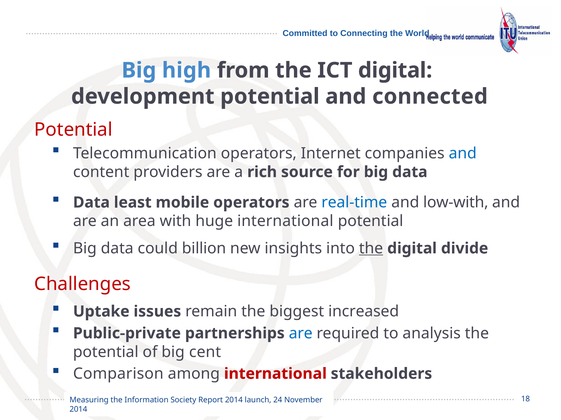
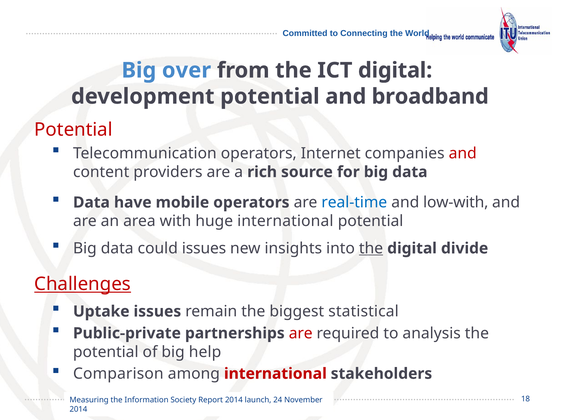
high: high -> over (187, 70)
connected: connected -> broadband (430, 97)
and colour: blue -> red (463, 154)
least: least -> have (133, 203)
could billion: billion -> issues (204, 249)
Challenges underline: none -> present (83, 285)
increased: increased -> statistical (364, 312)
are colour: blue -> red (301, 334)
cent: cent -> help (205, 353)
